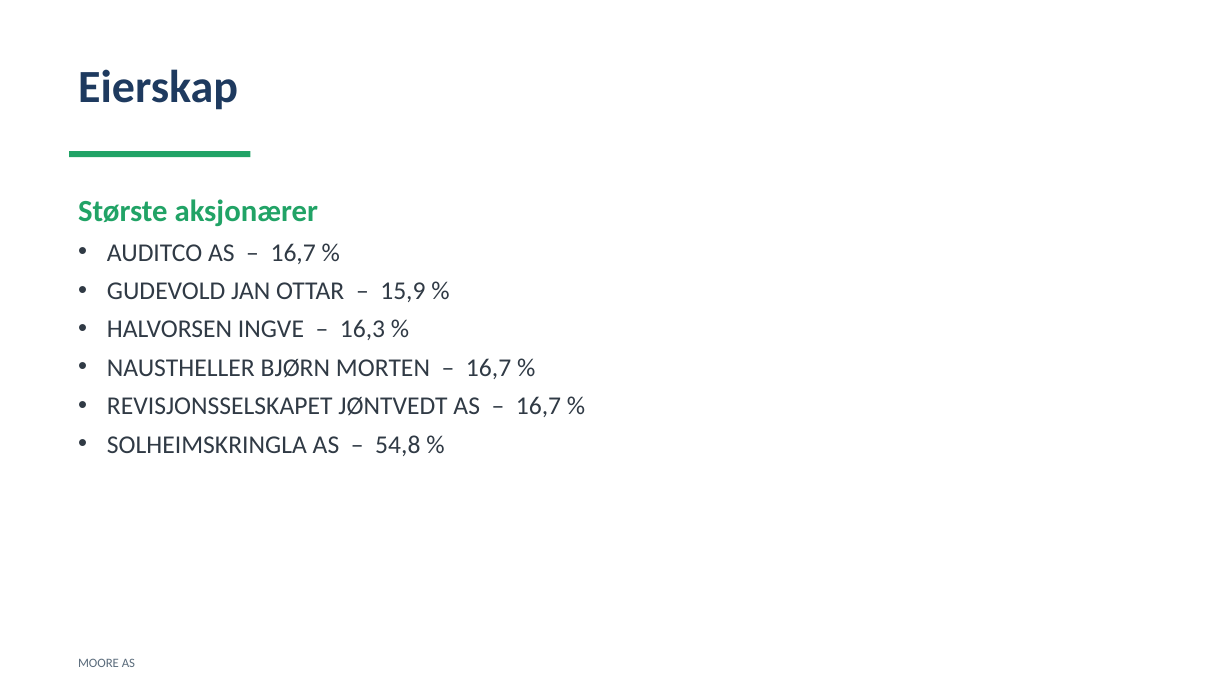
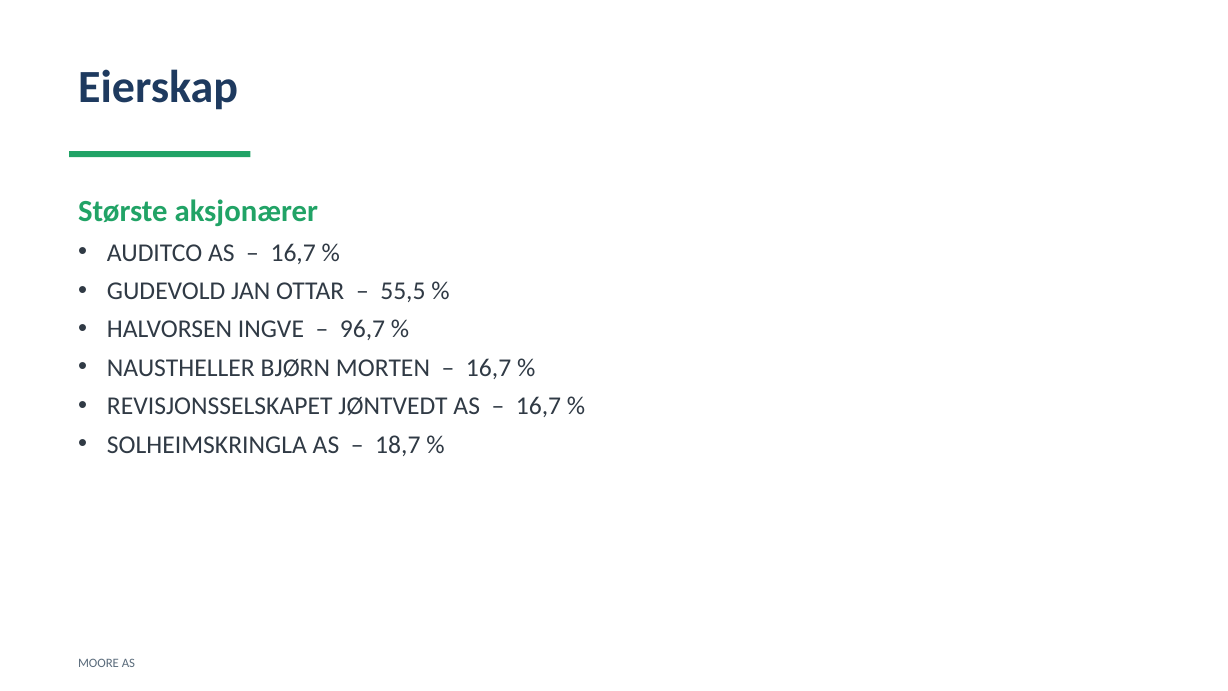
15,9: 15,9 -> 55,5 (403, 291)
16,3: 16,3 -> 96,7 (363, 329)
54,8: 54,8 -> 18,7 (398, 445)
